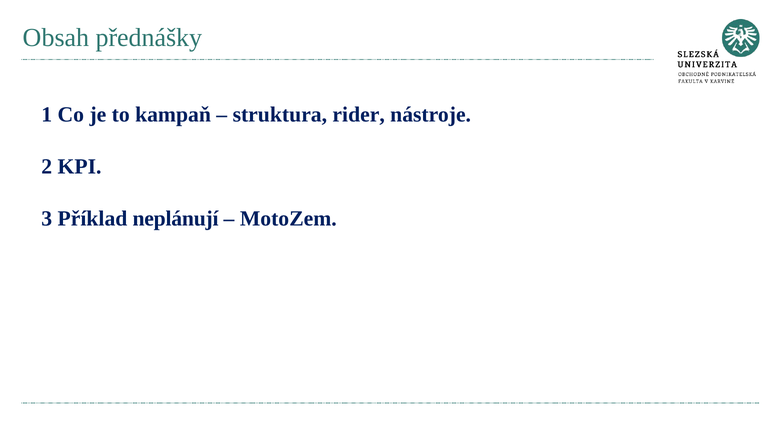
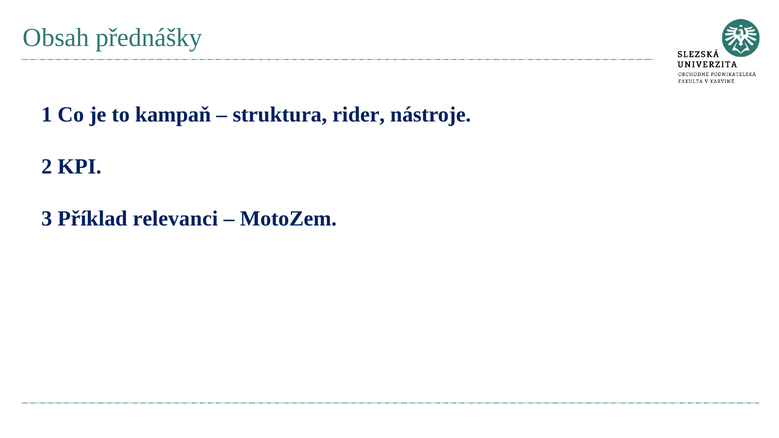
neplánují: neplánují -> relevanci (175, 219)
